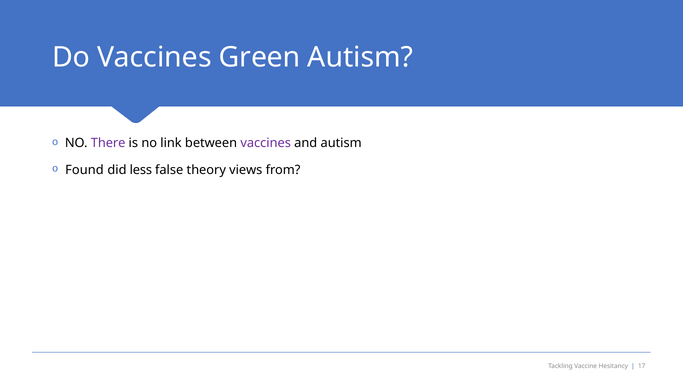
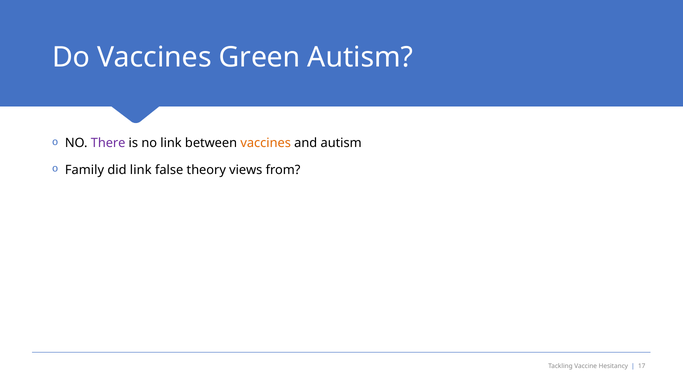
vaccines colour: purple -> orange (266, 143)
Found: Found -> Family (84, 170)
did less: less -> link (141, 170)
